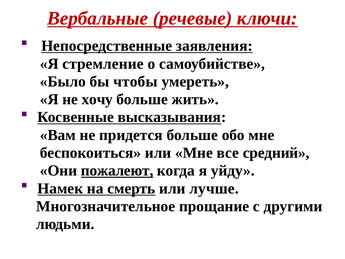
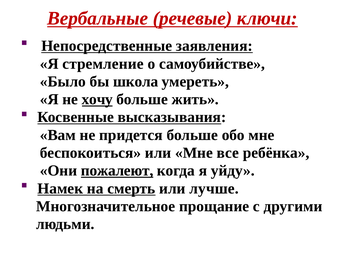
чтобы: чтобы -> школа (136, 81)
хочу underline: none -> present (97, 99)
средний: средний -> ребёнка (276, 153)
